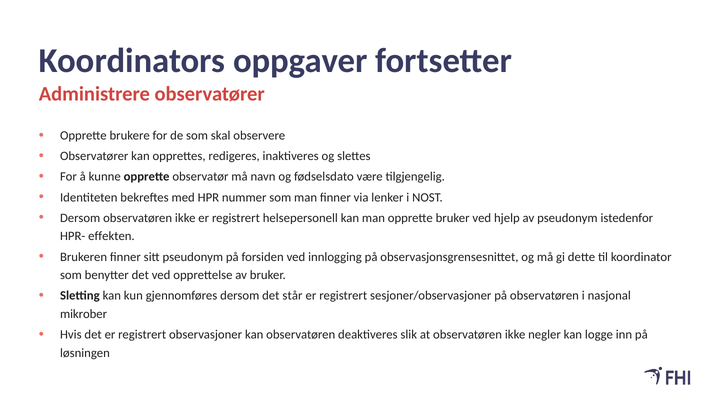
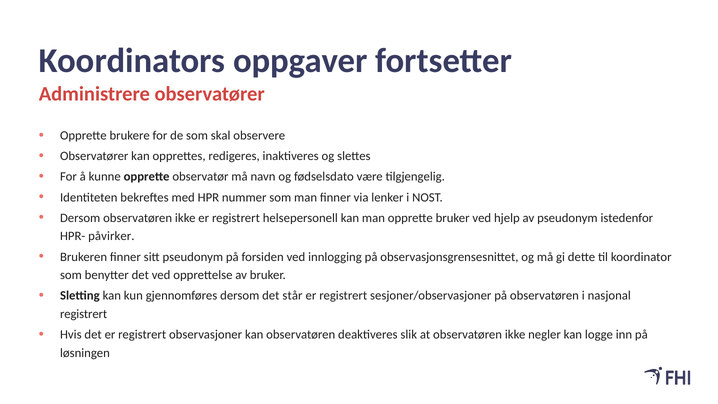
effekten: effekten -> påvirker (111, 236)
mikrober: mikrober -> registrert (84, 314)
